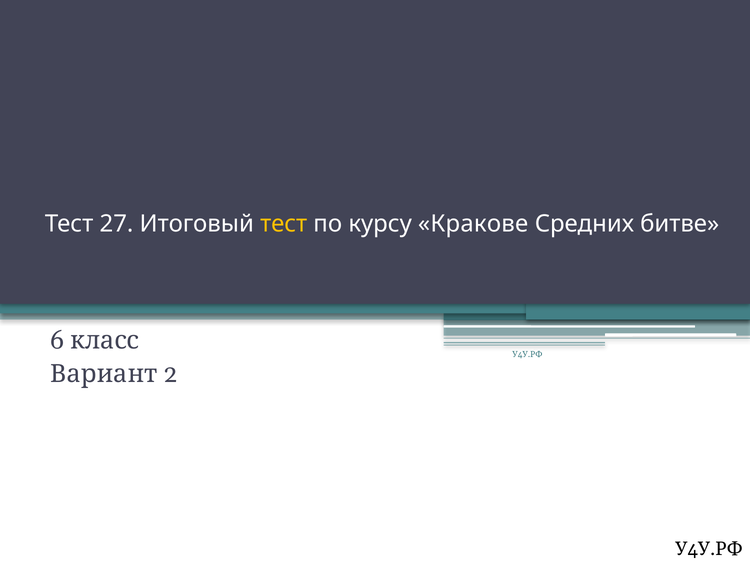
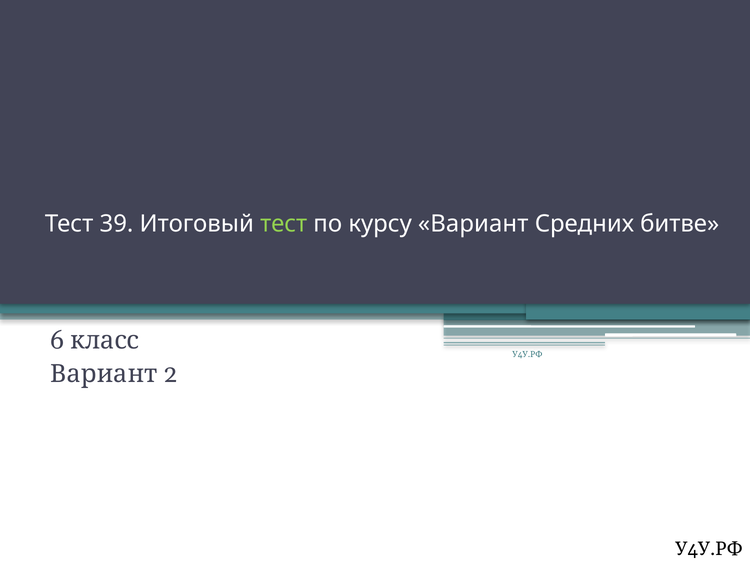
27: 27 -> 39 (116, 224)
тест colour: yellow -> light green (284, 224)
курсу Кракове: Кракове -> Вариант (473, 224)
